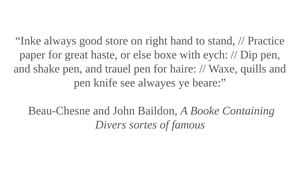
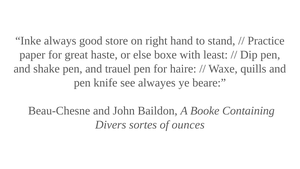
eych: eych -> least (216, 55)
famous: famous -> ounces (188, 125)
